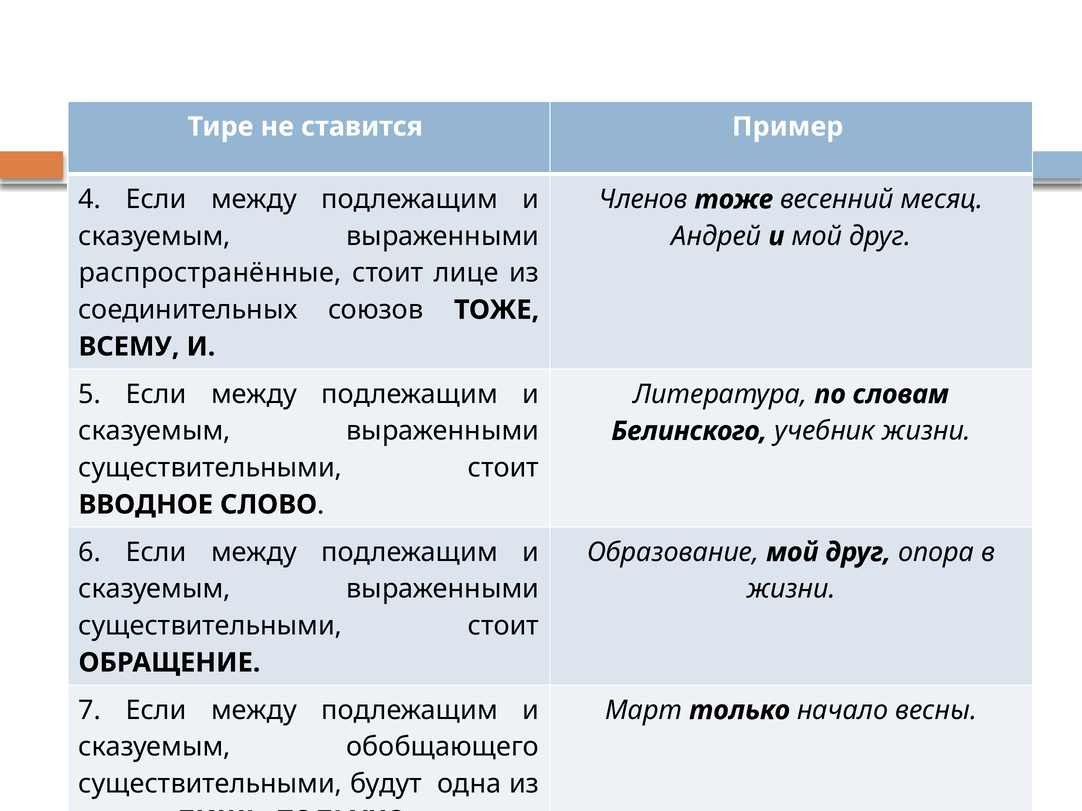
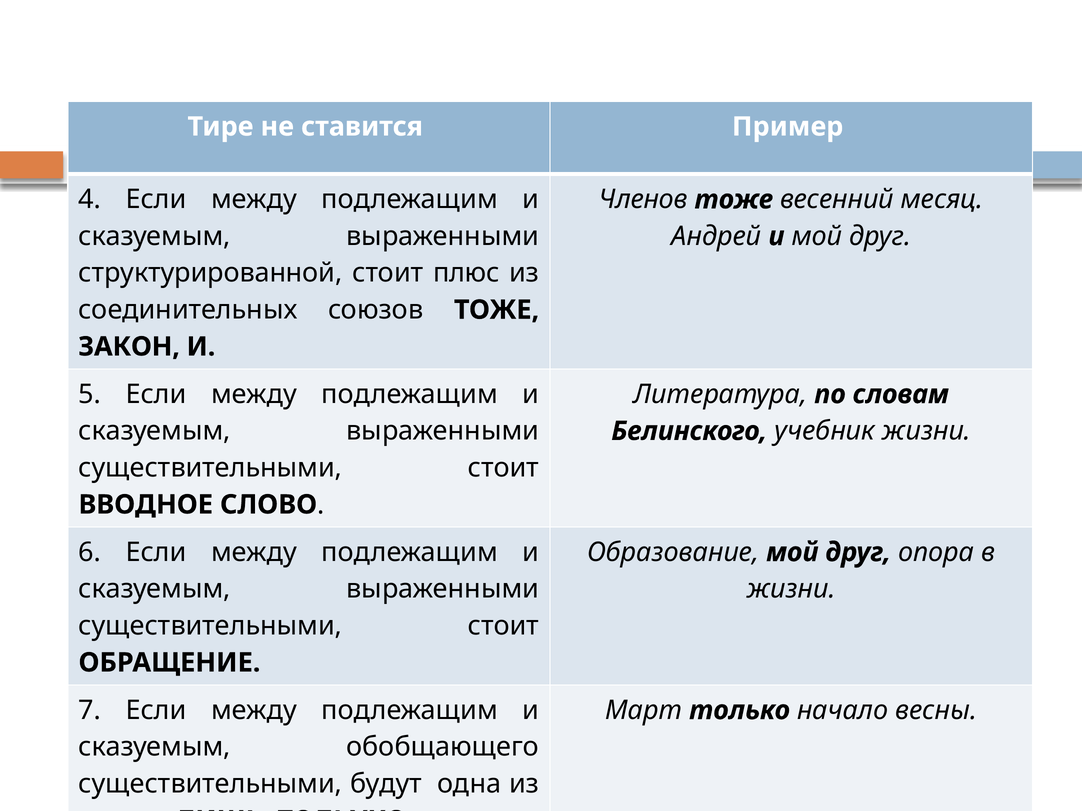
распространённые: распространённые -> структурированной (210, 273)
лице: лице -> плюс (466, 273)
ВСЕМУ: ВСЕМУ -> ЗАКОН (129, 347)
